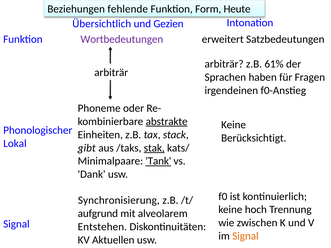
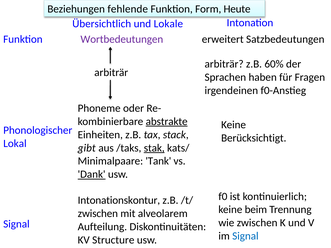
Gezien: Gezien -> Lokale (168, 24)
61%: 61% -> 60% (274, 64)
Tank underline: present -> none (158, 161)
Dank underline: none -> present (92, 175)
Synchronisierung: Synchronisierung -> Intonationskontur (119, 200)
hoch: hoch -> beim (256, 210)
aufgrund: aufgrund -> zwischen (98, 214)
Entstehen: Entstehen -> Aufteilung (102, 227)
Signal colour: orange -> blue (245, 236)
Aktuellen: Aktuellen -> Structure (113, 240)
